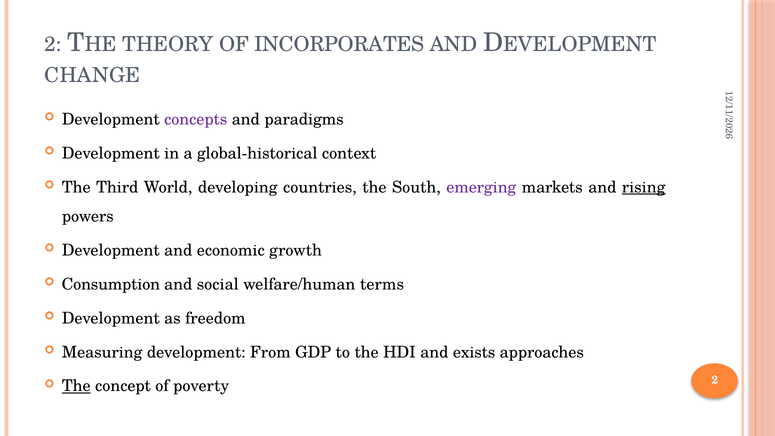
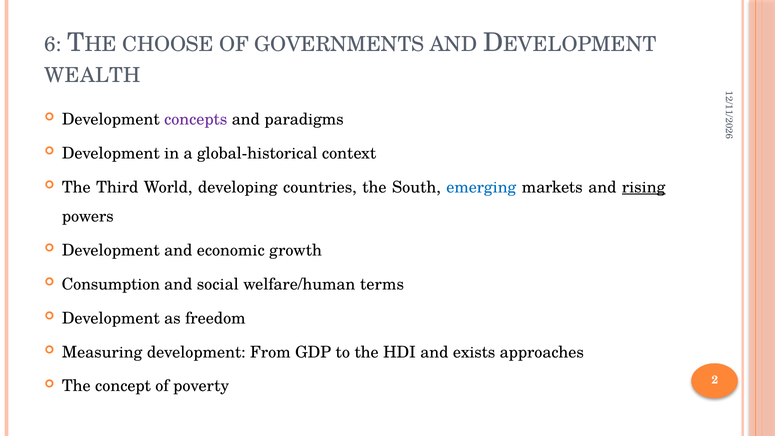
2: 2 -> 6 (53, 44)
THEORY: THEORY -> CHOOSE (168, 44)
INCORPORATES: INCORPORATES -> GOVERNMENTS (339, 44)
CHANGE: CHANGE -> WEALTH (92, 75)
emerging colour: purple -> blue (481, 187)
The underline: present -> none (76, 386)
